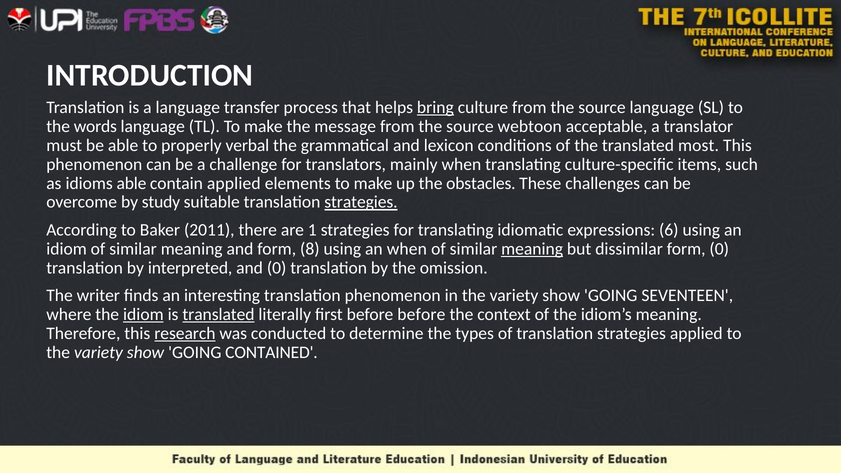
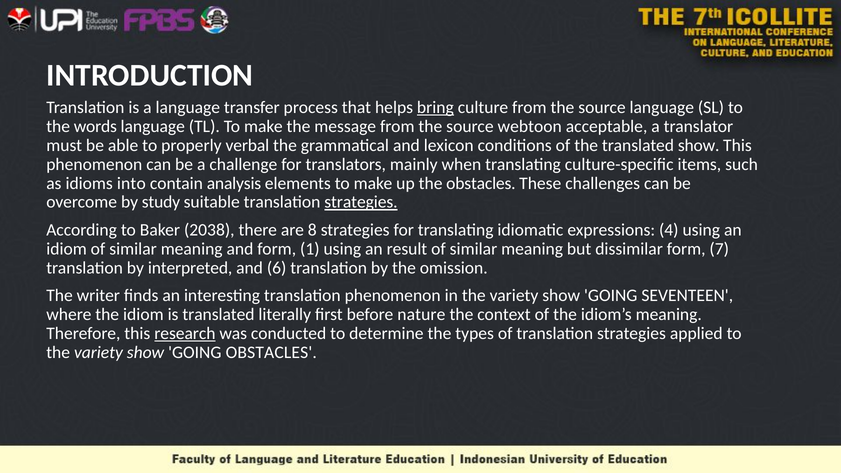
translated most: most -> show (699, 145)
idioms able: able -> into (131, 183)
contain applied: applied -> analysis (234, 183)
2011: 2011 -> 2038 (209, 230)
1: 1 -> 8 (312, 230)
6: 6 -> 4 (669, 230)
8: 8 -> 1 (310, 249)
an when: when -> result (407, 249)
meaning underline: present -> none (532, 249)
form 0: 0 -> 7 (719, 249)
and 0: 0 -> 6 (277, 268)
idiom underline: present -> none (143, 315)
translated underline: present -> none (218, 315)
before before: before -> nature (421, 315)
GOING CONTAINED: CONTAINED -> OBSTACLES (271, 352)
